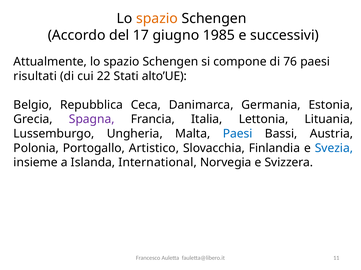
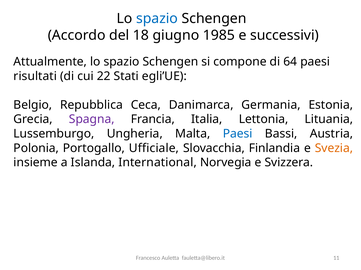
spazio colour: orange -> blue (157, 19)
17: 17 -> 18 (141, 35)
76: 76 -> 64 (290, 62)
alto’UE: alto’UE -> egli’UE (164, 76)
Artistico: Artistico -> Ufficiale (154, 148)
Svezia colour: blue -> orange (334, 148)
